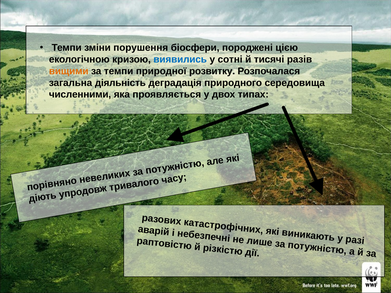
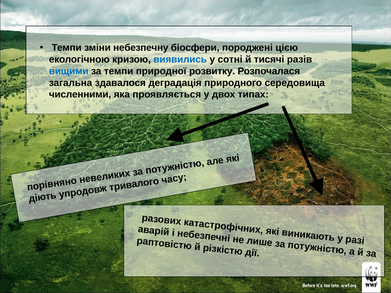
порушення: порушення -> небезпечну (141, 48)
вищими colour: orange -> blue (69, 71)
діяльність: діяльність -> здавалося (120, 83)
